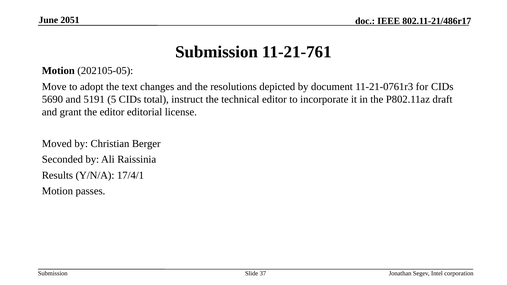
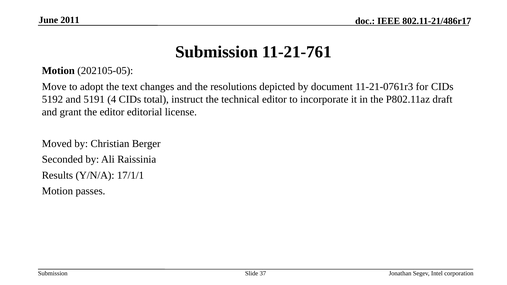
2051: 2051 -> 2011 (70, 20)
5690: 5690 -> 5192 (52, 99)
5: 5 -> 4 (112, 99)
17/4/1: 17/4/1 -> 17/1/1 (131, 175)
